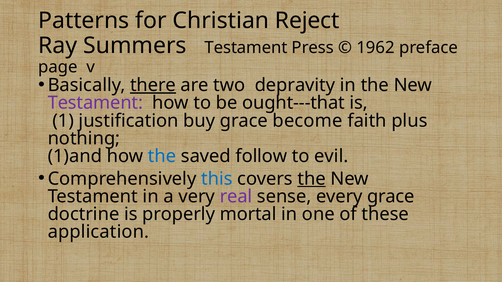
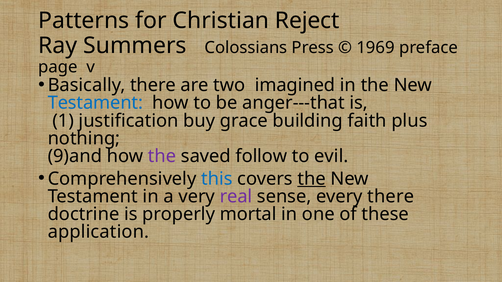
Summers Testament: Testament -> Colossians (246, 48)
1962: 1962 -> 1969 (376, 48)
there underline: present -> none (153, 85)
depravity: depravity -> imagined (295, 85)
Testament colour: purple -> blue (95, 103)
ought---that: ought---that -> anger---that (294, 103)
become: become -> building (308, 121)
1)and: 1)and -> 9)and (75, 156)
the colour: blue -> purple (162, 156)
every grace: grace -> there (391, 197)
